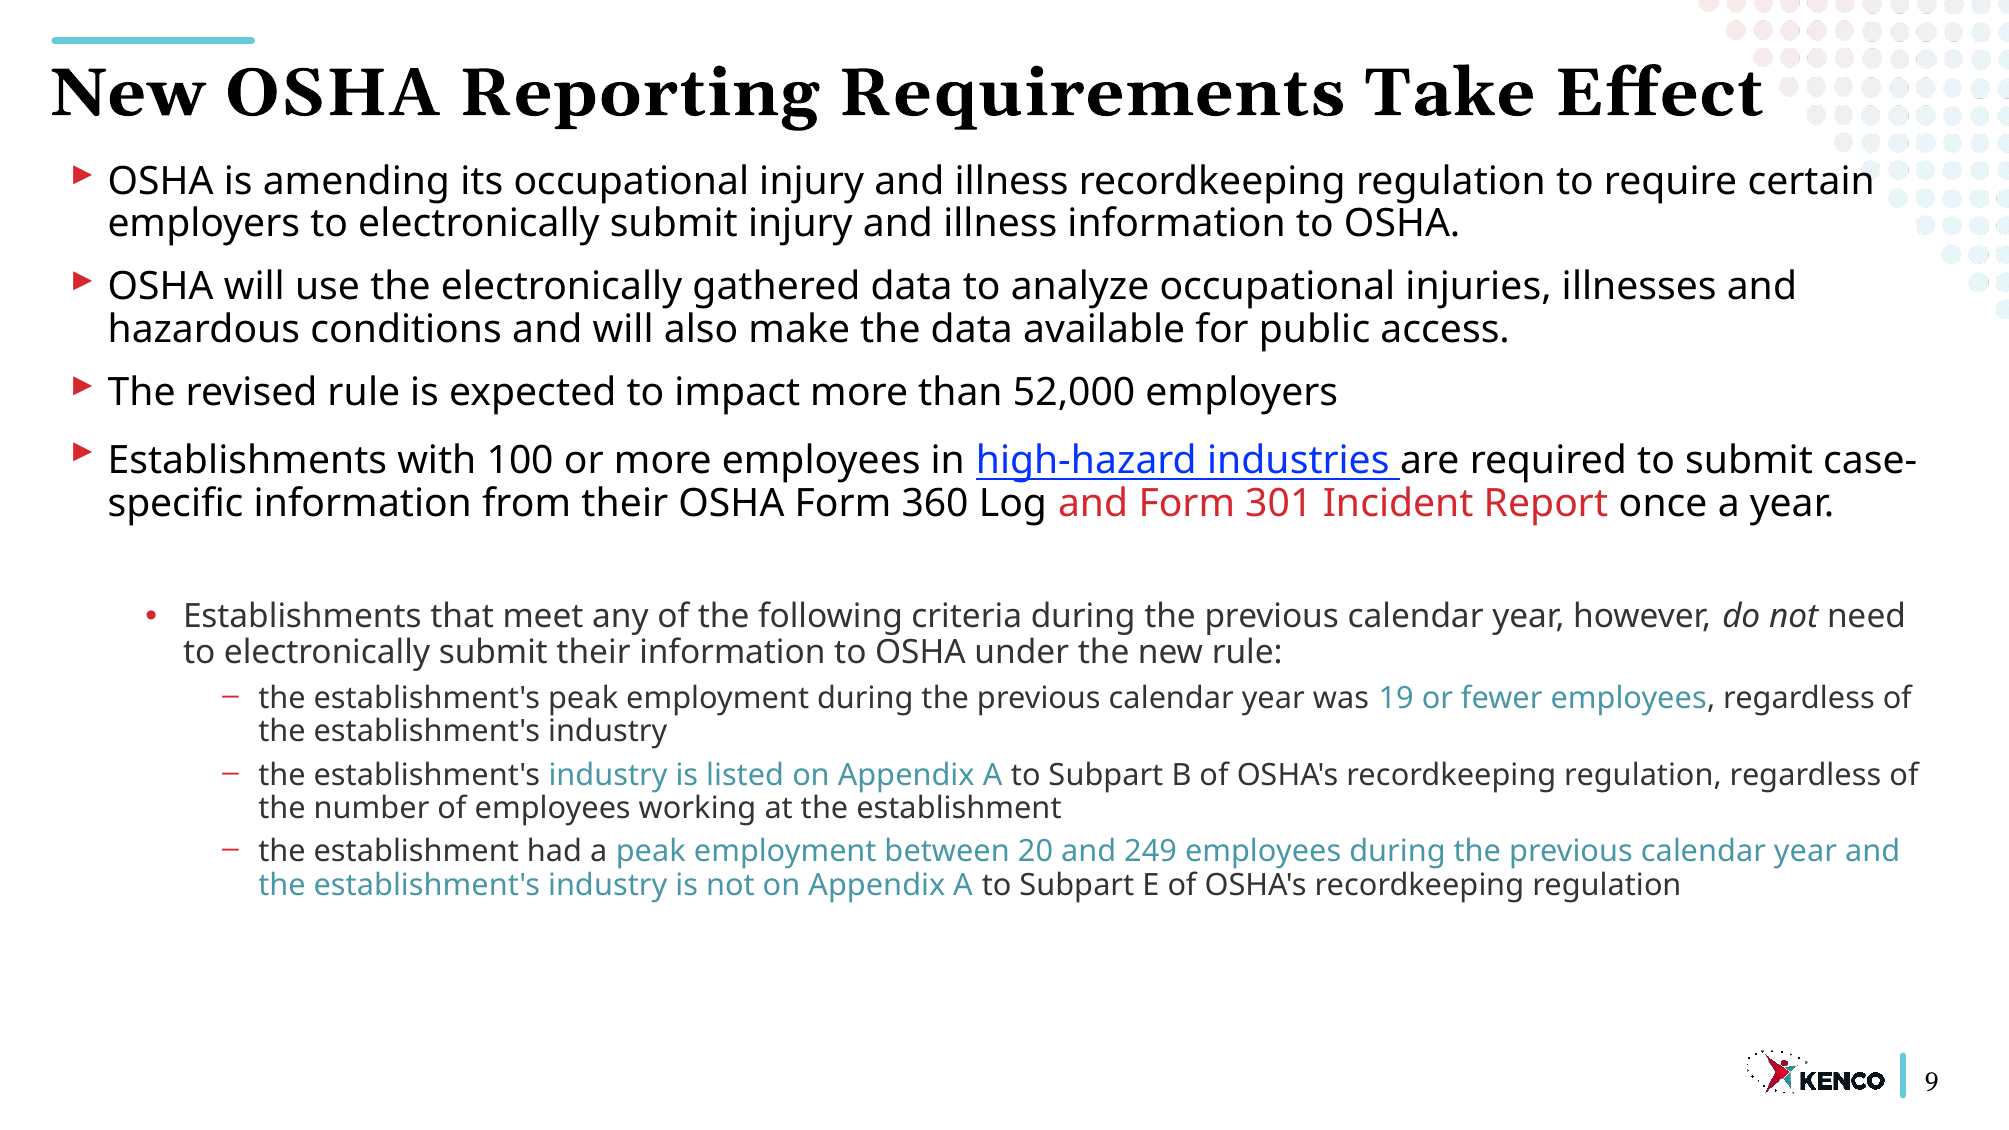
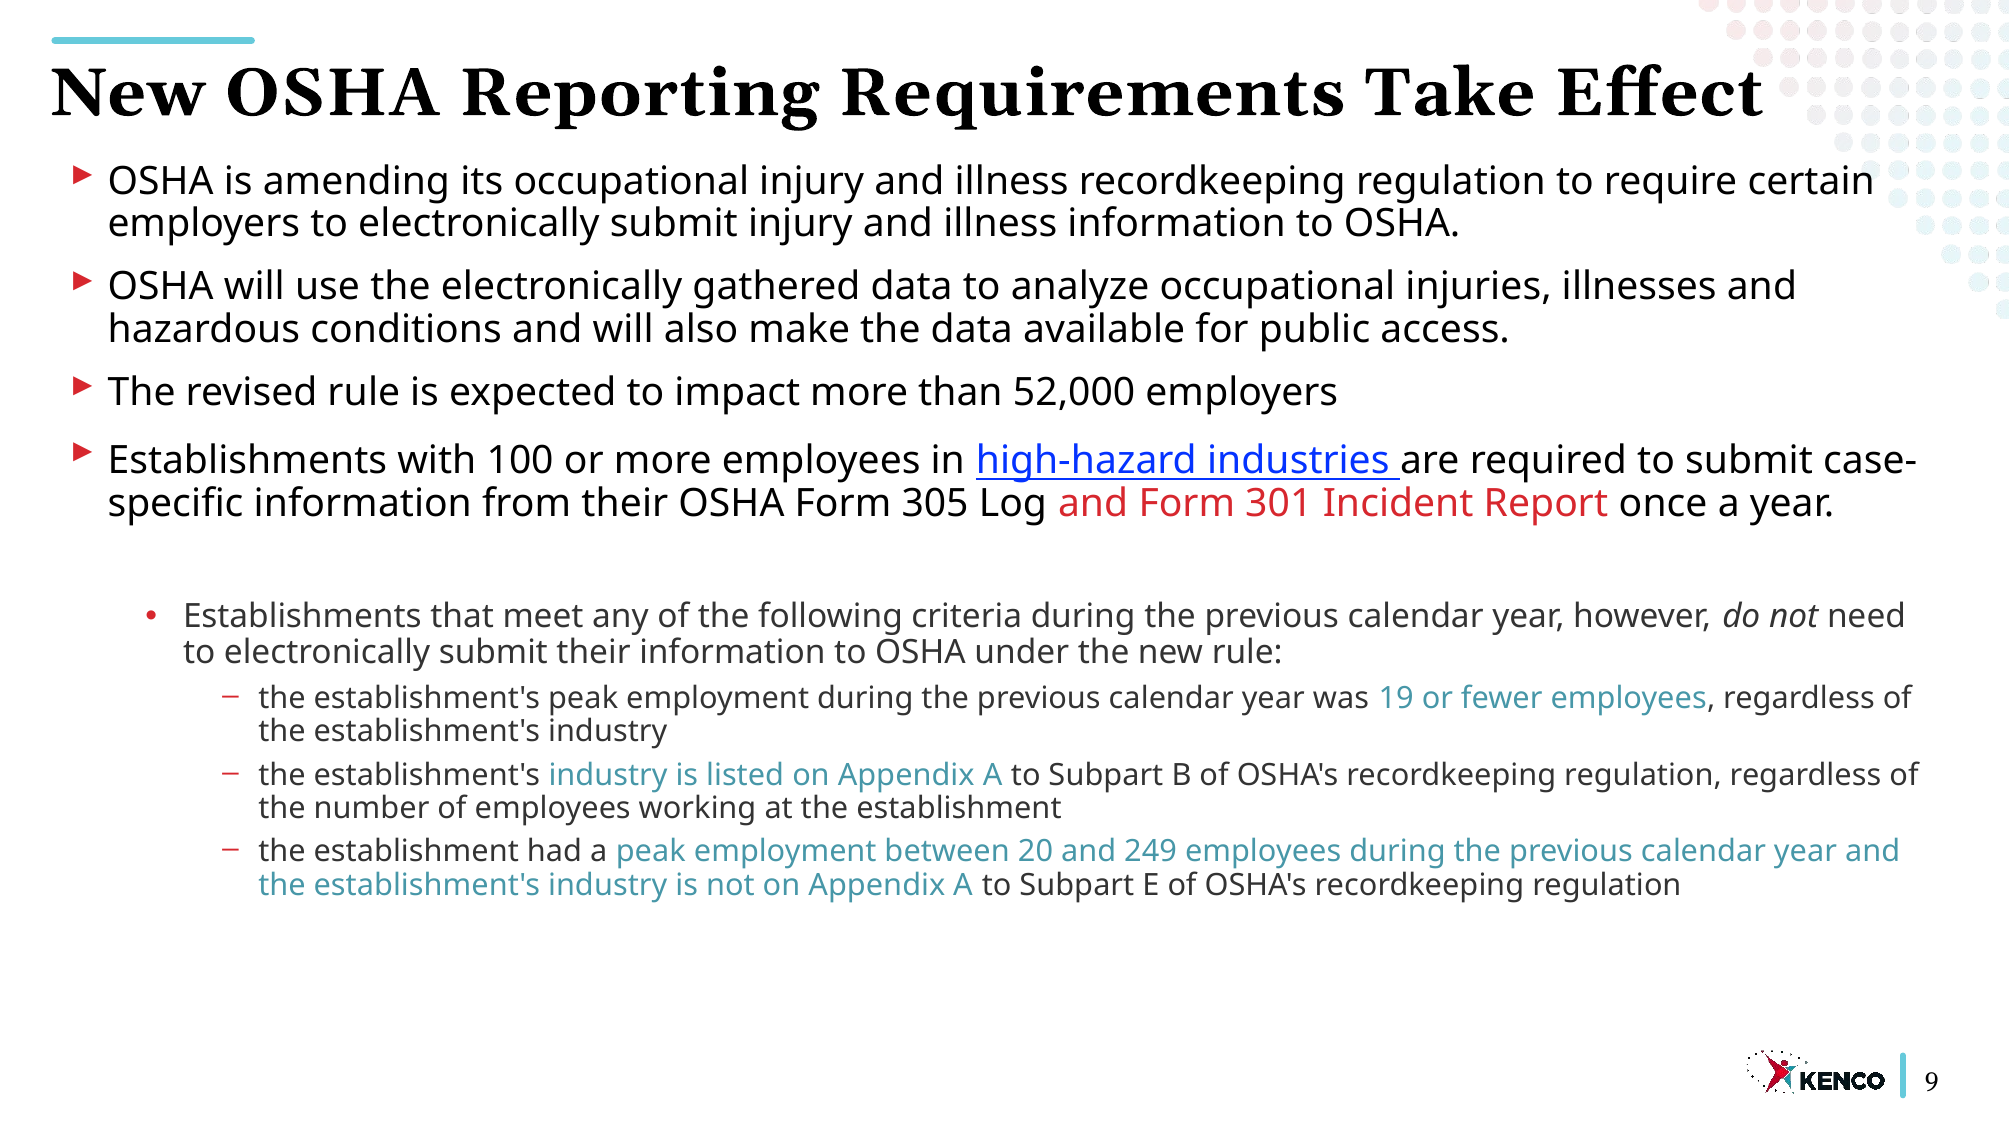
360: 360 -> 305 (935, 504)
